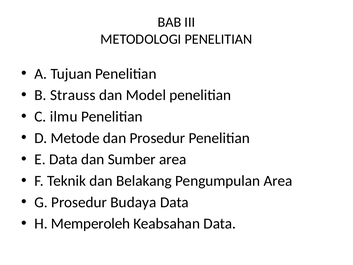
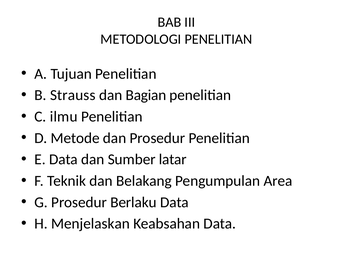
Model: Model -> Bagian (146, 95)
Sumber area: area -> latar (173, 159)
Budaya: Budaya -> Berlaku (133, 202)
Memperoleh: Memperoleh -> Menjelaskan (90, 223)
